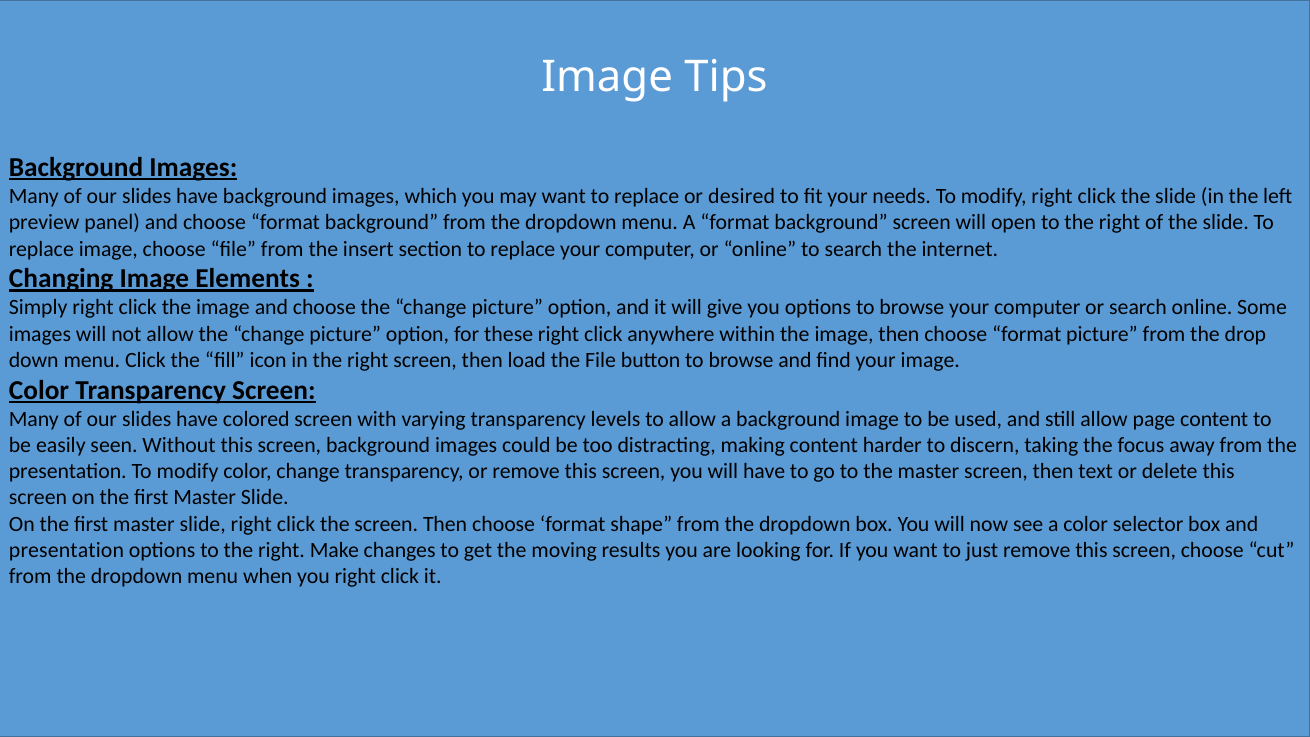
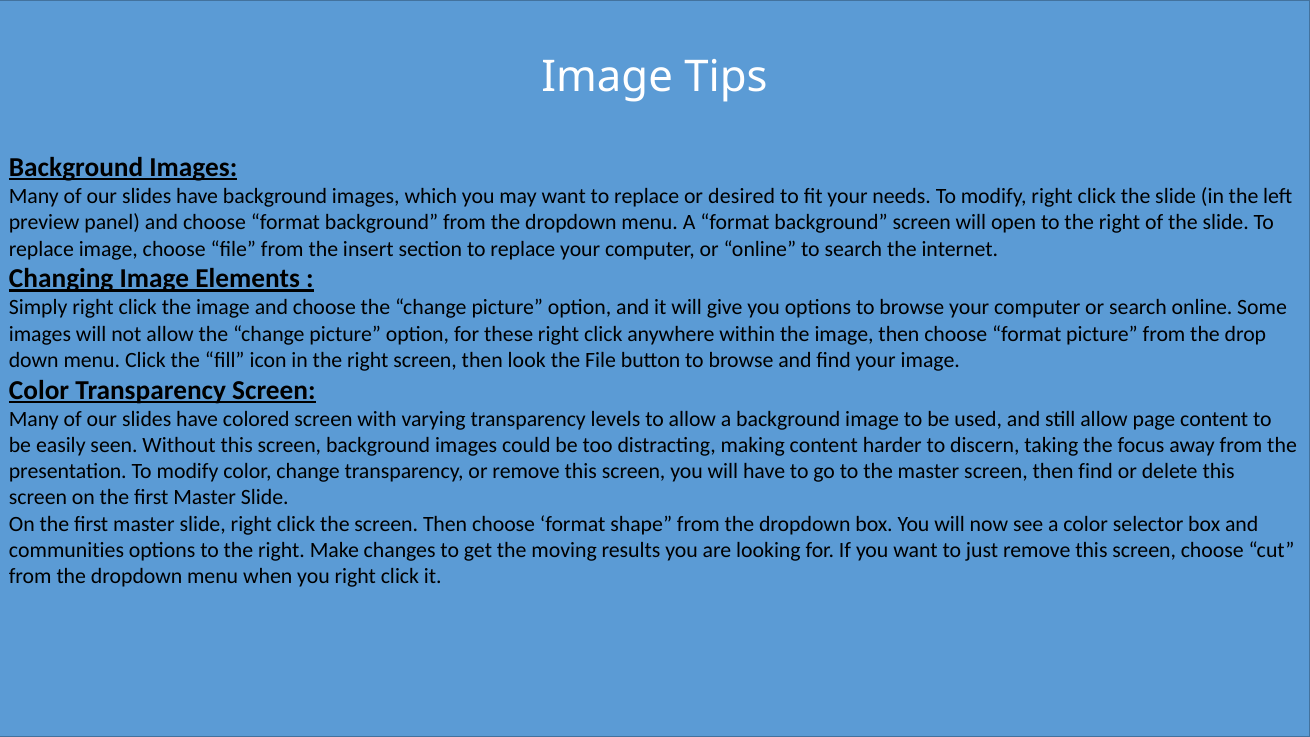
load: load -> look (527, 360)
then text: text -> find (1096, 471)
presentation: presentation -> communities (67, 550)
